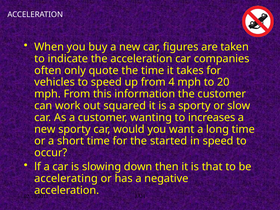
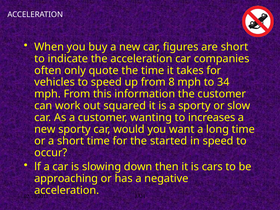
are taken: taken -> short (235, 47)
4: 4 -> 8 (172, 82)
20: 20 -> 34 (223, 82)
that: that -> cars (212, 167)
accelerating: accelerating -> approaching (66, 178)
